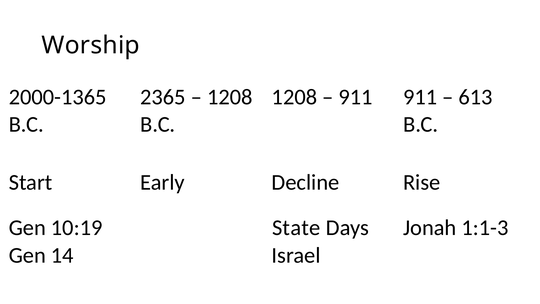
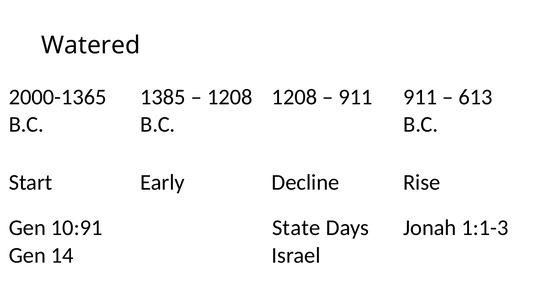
Worship: Worship -> Watered (91, 45)
2365: 2365 -> 1385 (163, 97)
10:19: 10:19 -> 10:91 (77, 228)
